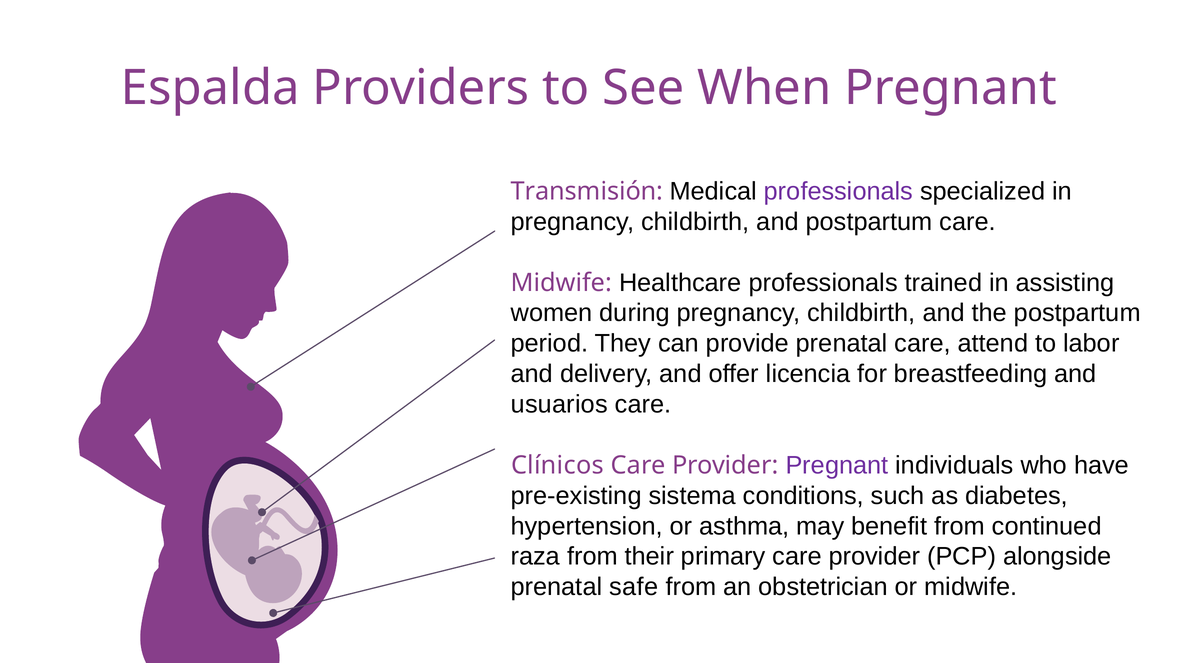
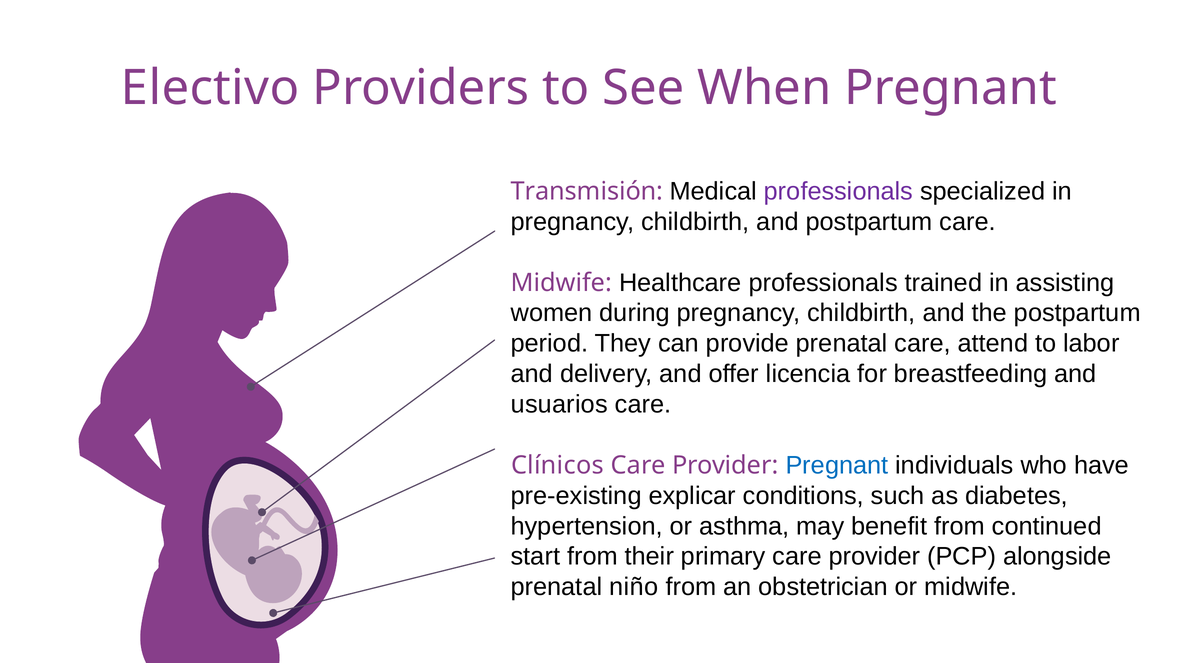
Espalda: Espalda -> Electivo (210, 88)
Pregnant colour: purple -> blue (837, 465)
sistema: sistema -> explicar (692, 495)
raza: raza -> start (535, 556)
safe: safe -> niño (634, 587)
